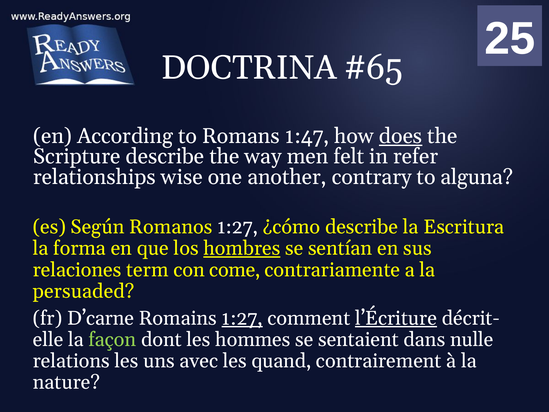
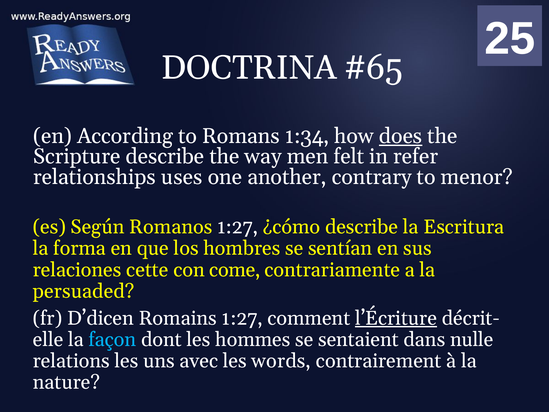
1:47: 1:47 -> 1:34 (307, 136)
wise: wise -> uses (182, 177)
alguna: alguna -> menor (477, 177)
hombres underline: present -> none (242, 248)
term: term -> cette (147, 270)
D’carne: D’carne -> D’dicen (100, 318)
1:27 underline: present -> none (242, 318)
façon colour: light green -> light blue (112, 339)
quand: quand -> words (281, 361)
